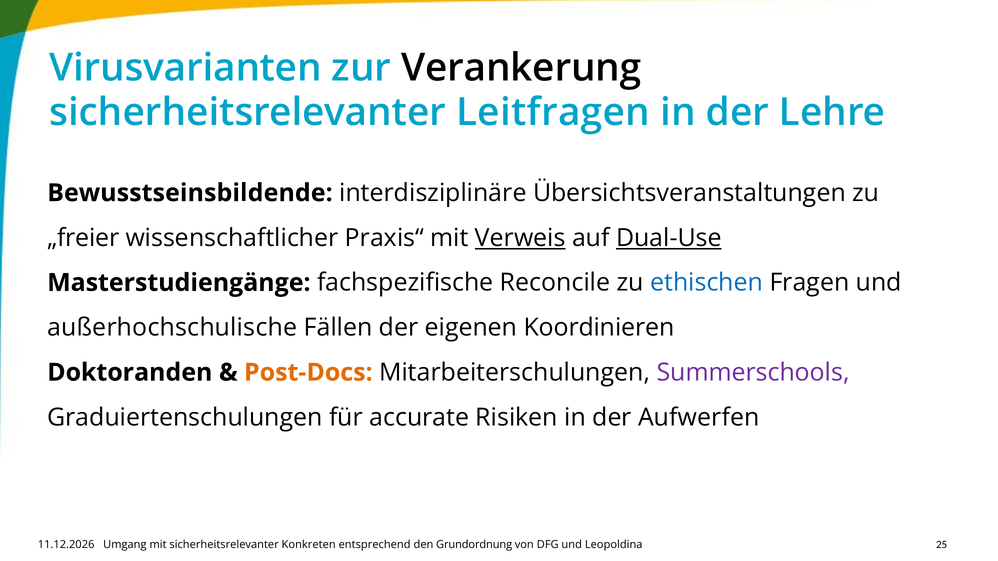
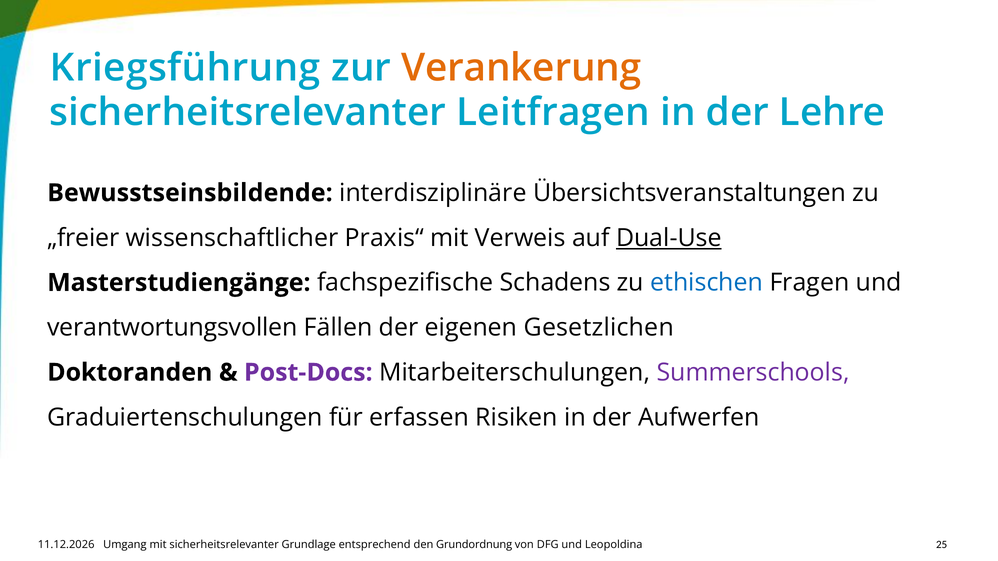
Virusvarianten: Virusvarianten -> Kriegsführung (185, 68)
Verankerung colour: black -> orange (521, 68)
Verweis underline: present -> none (520, 238)
Reconcile: Reconcile -> Schadens (555, 283)
außerhochschulische: außerhochschulische -> verantwortungsvollen (172, 328)
Koordinieren: Koordinieren -> Gesetzlichen (599, 328)
Post-Docs colour: orange -> purple (308, 373)
accurate: accurate -> erfassen (419, 418)
Konkreten: Konkreten -> Grundlage (309, 545)
